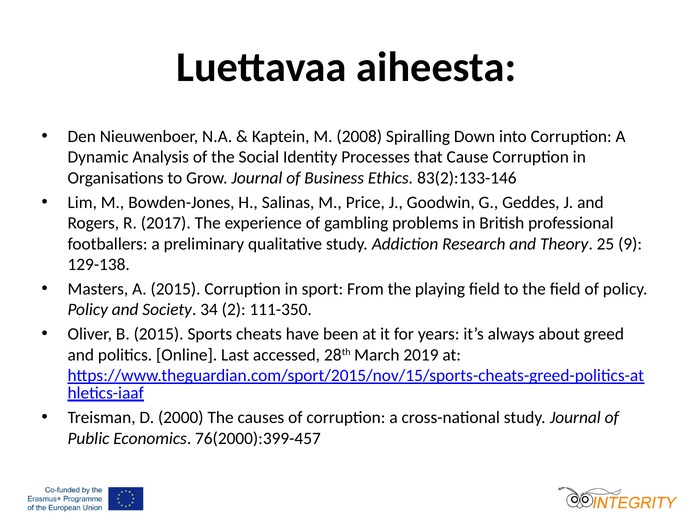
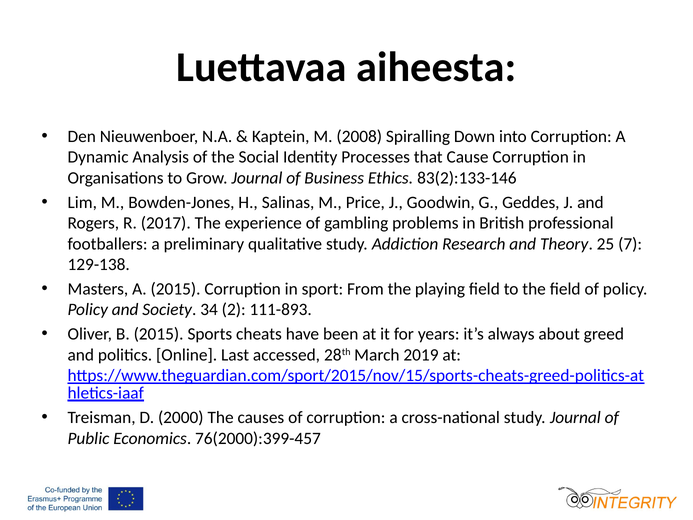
9: 9 -> 7 (630, 244)
111-350: 111-350 -> 111-893 (281, 310)
